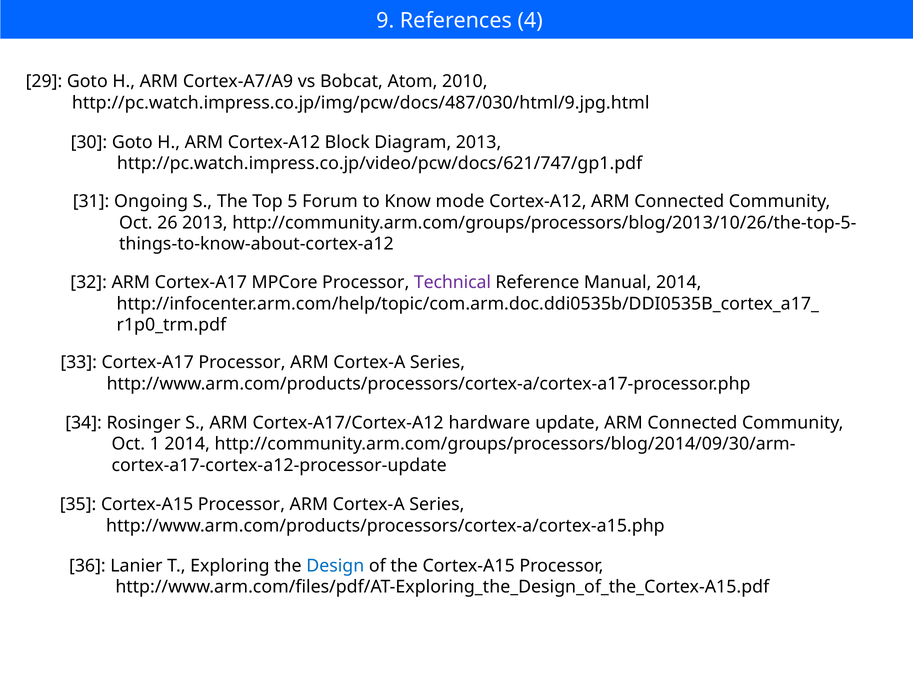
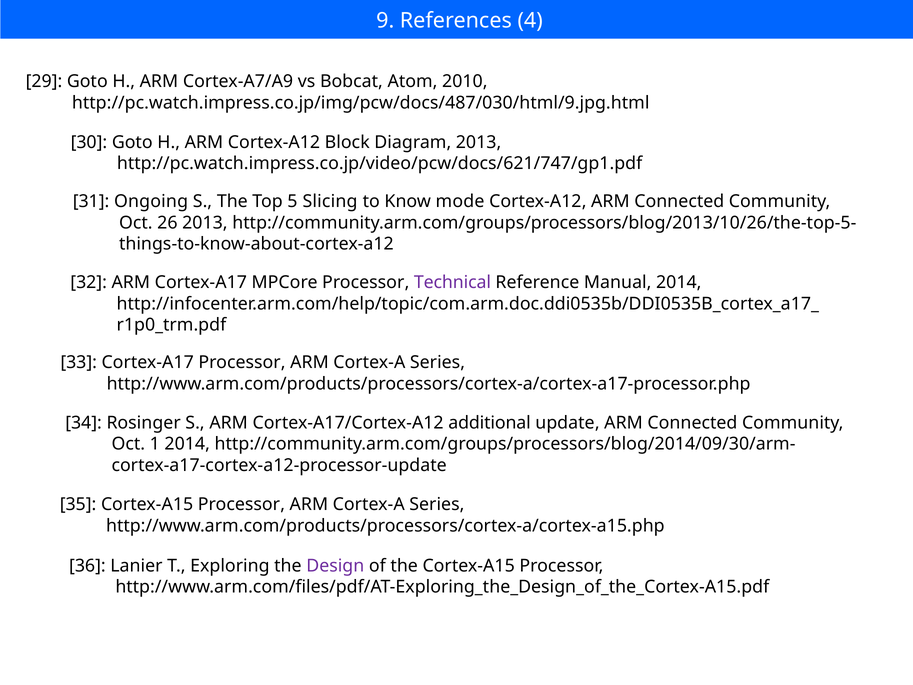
Forum: Forum -> Slicing (330, 201)
hardware: hardware -> additional (490, 423)
Design colour: blue -> purple (335, 565)
